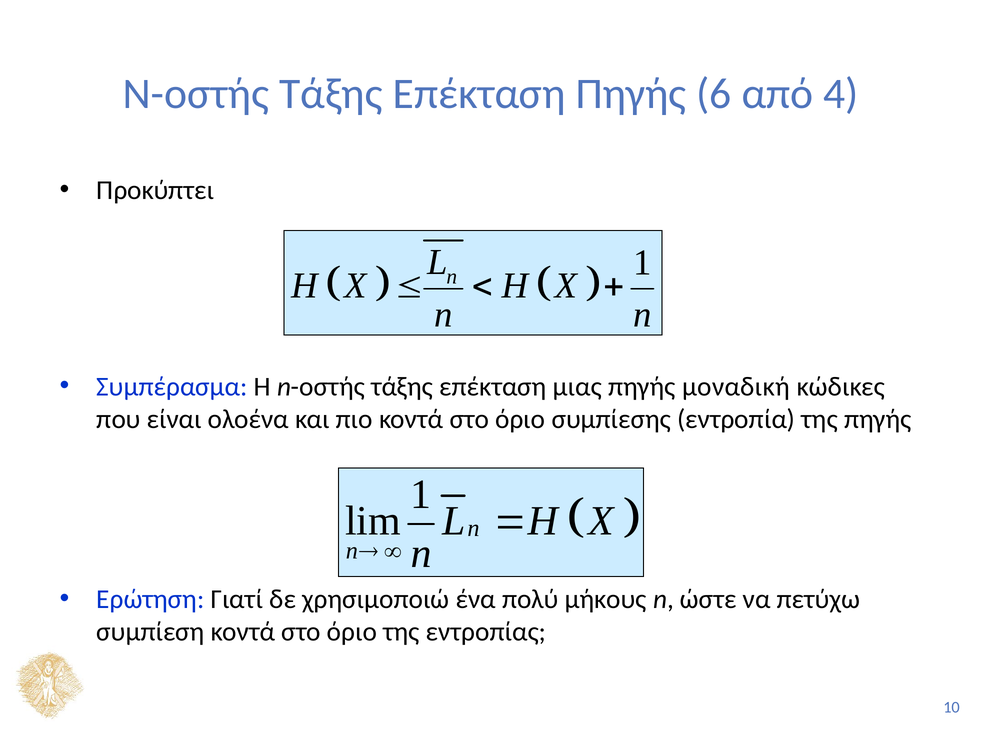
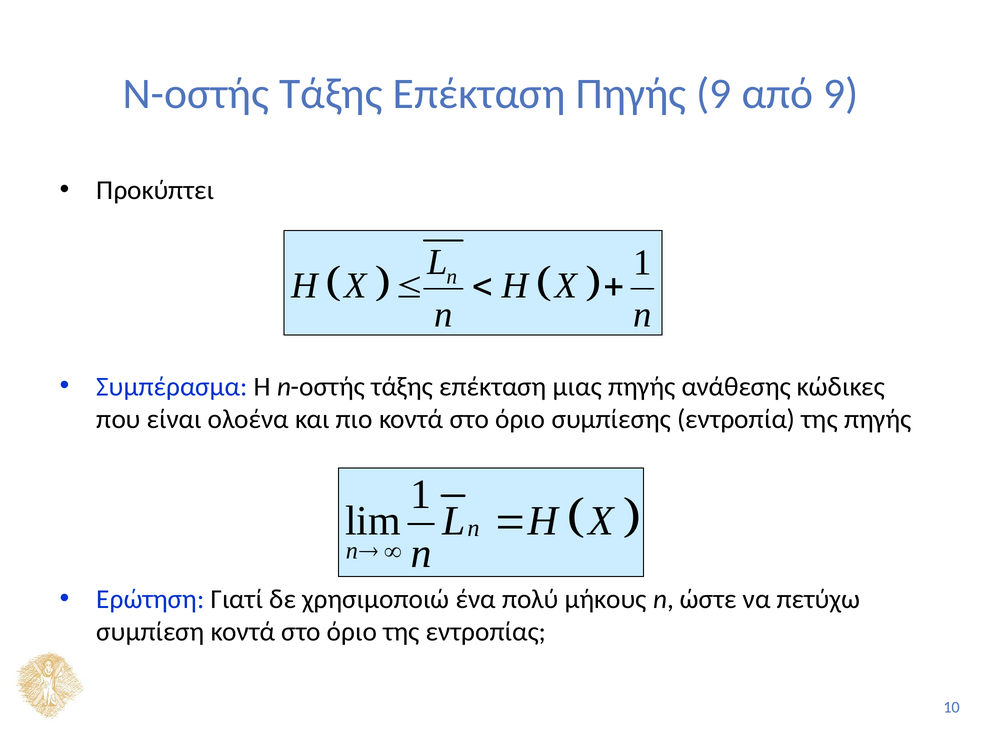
Πηγής 6: 6 -> 9 (714, 94)
από 4: 4 -> 9 (841, 94)
μοναδική: μοναδική -> ανάθεσης (736, 387)
